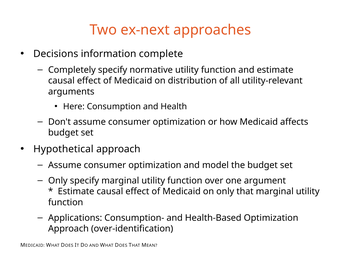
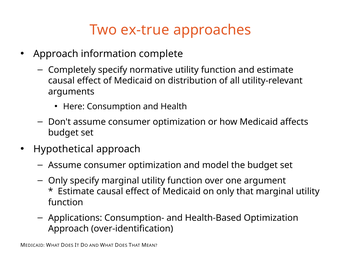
ex-next: ex-next -> ex-true (145, 30)
Decisions: Decisions -> Approach (56, 54)
